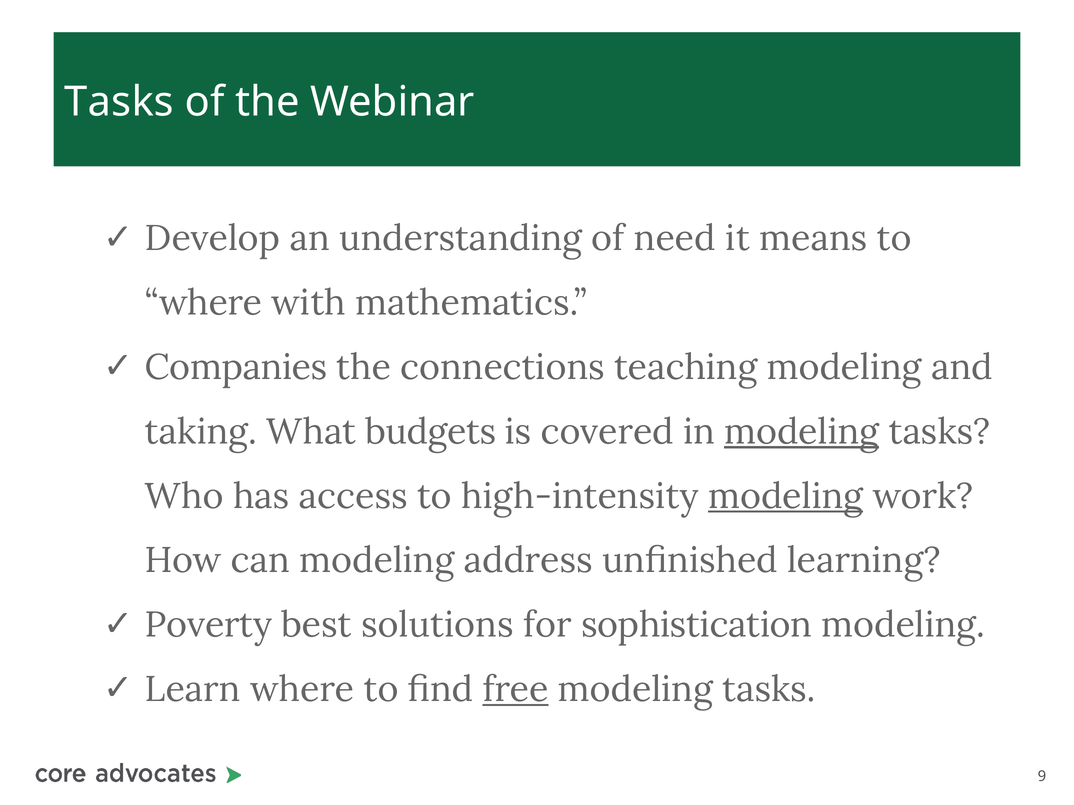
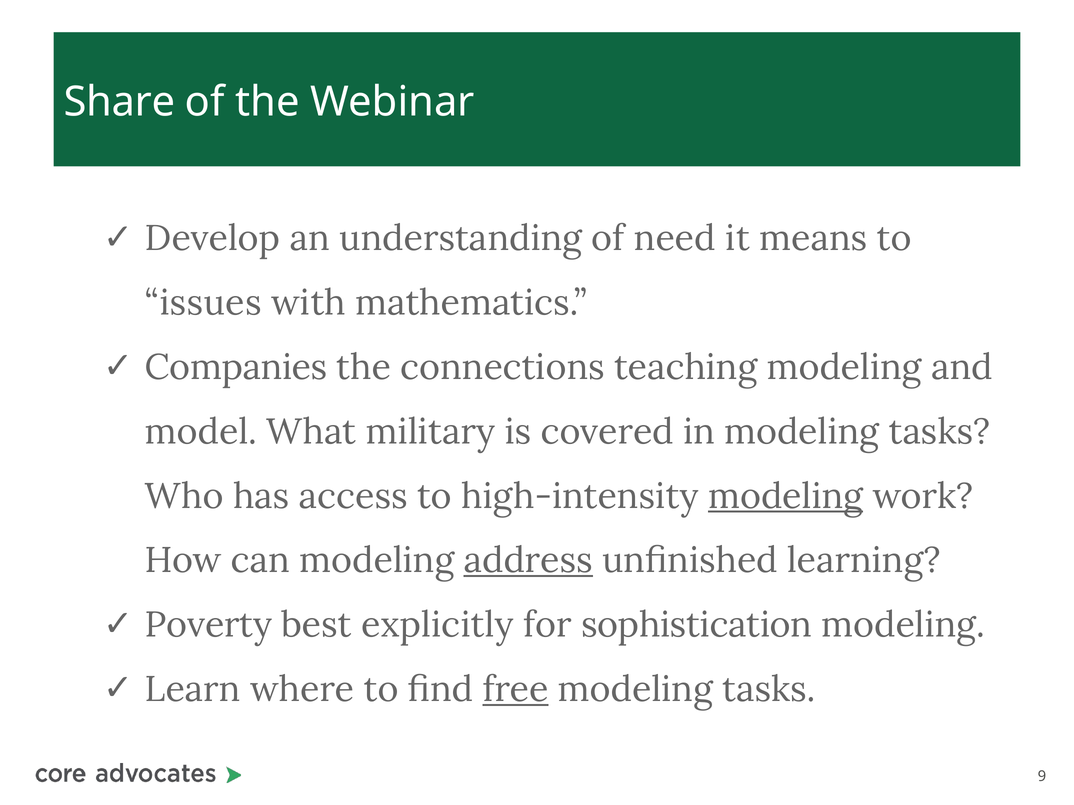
Tasks: Tasks -> Share (119, 102)
where: where -> issues (203, 303)
taking: taking -> model (201, 432)
budgets: budgets -> military (430, 432)
modeling underline: present -> none (802, 432)
address underline: none -> present (528, 561)
solutions: solutions -> explicitly (437, 625)
